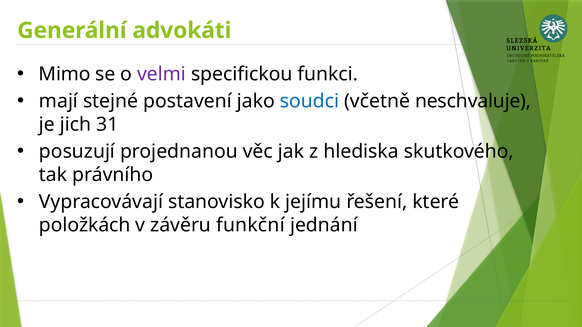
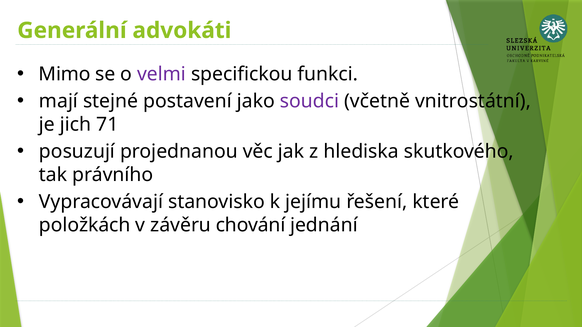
soudci colour: blue -> purple (310, 101)
neschvaluje: neschvaluje -> vnitrostátní (473, 101)
31: 31 -> 71 (107, 125)
funkční: funkční -> chování (251, 225)
